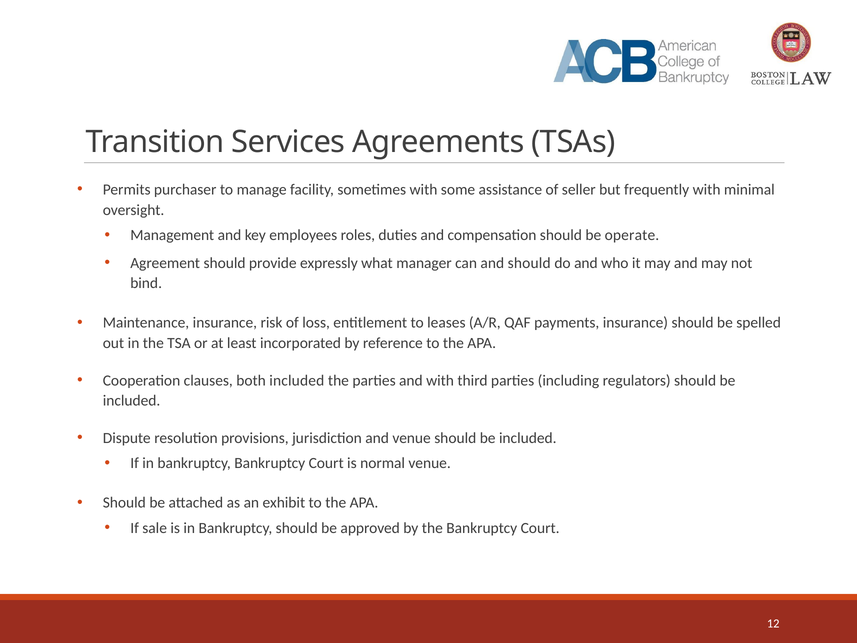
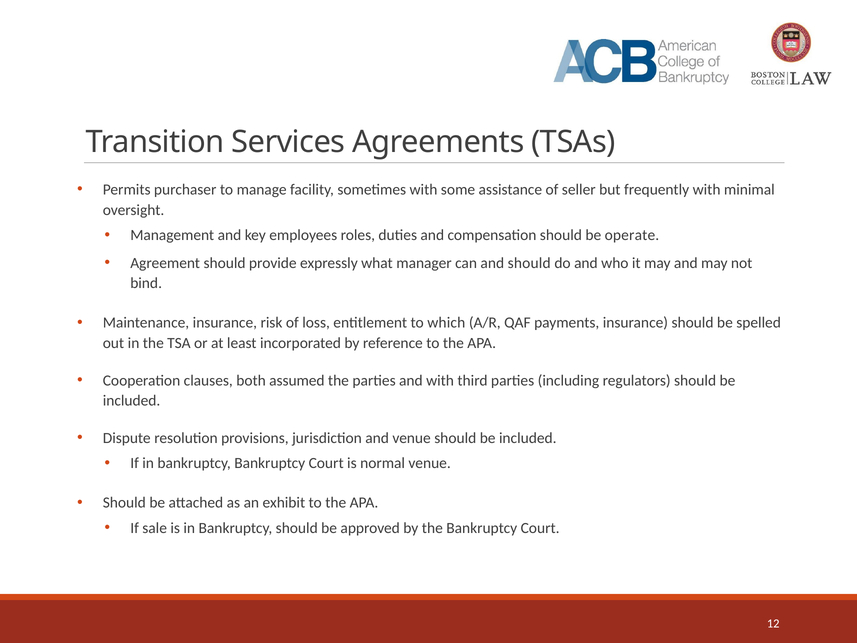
leases: leases -> which (446, 323)
both included: included -> assumed (297, 380)
